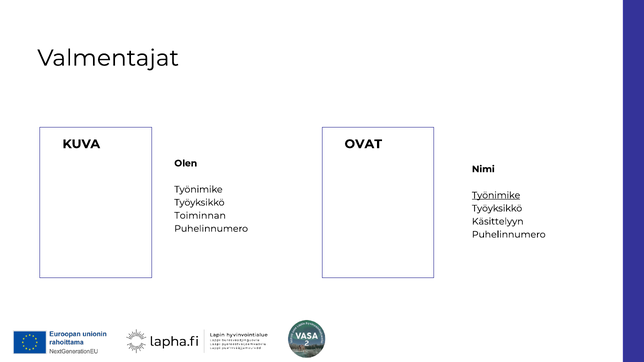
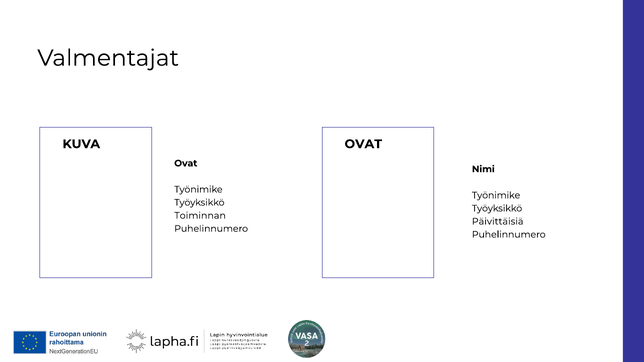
Olen: Olen -> Ovat (186, 163)
Työnimike underline: present -> none (496, 195)
Käsittelyyn: Käsittelyyn -> Päivittäisiä (498, 222)
